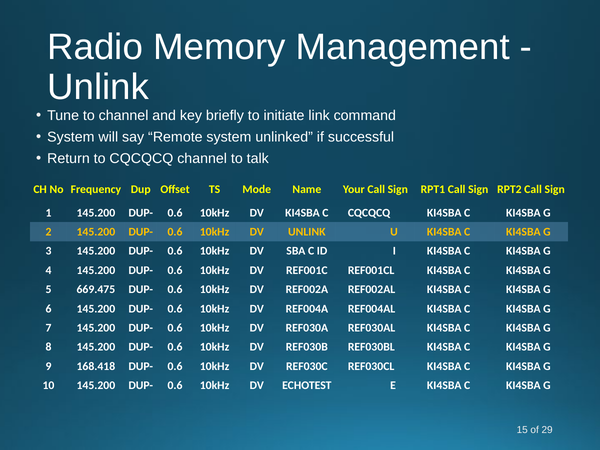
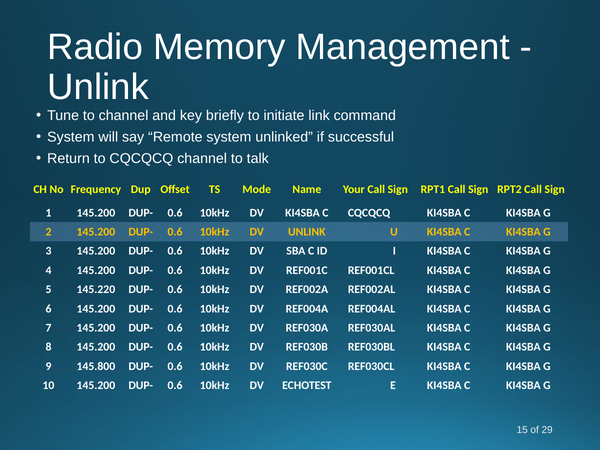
669.475: 669.475 -> 145.220 (96, 289)
168.418: 168.418 -> 145.800 (96, 366)
